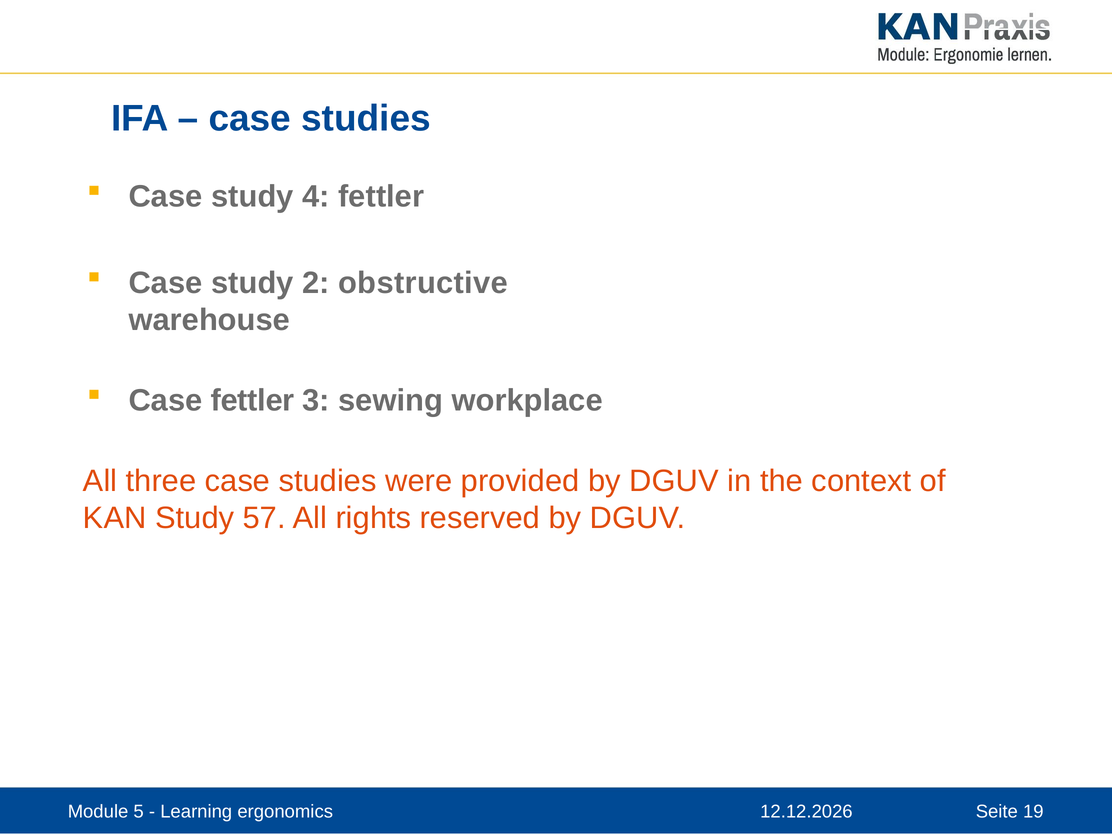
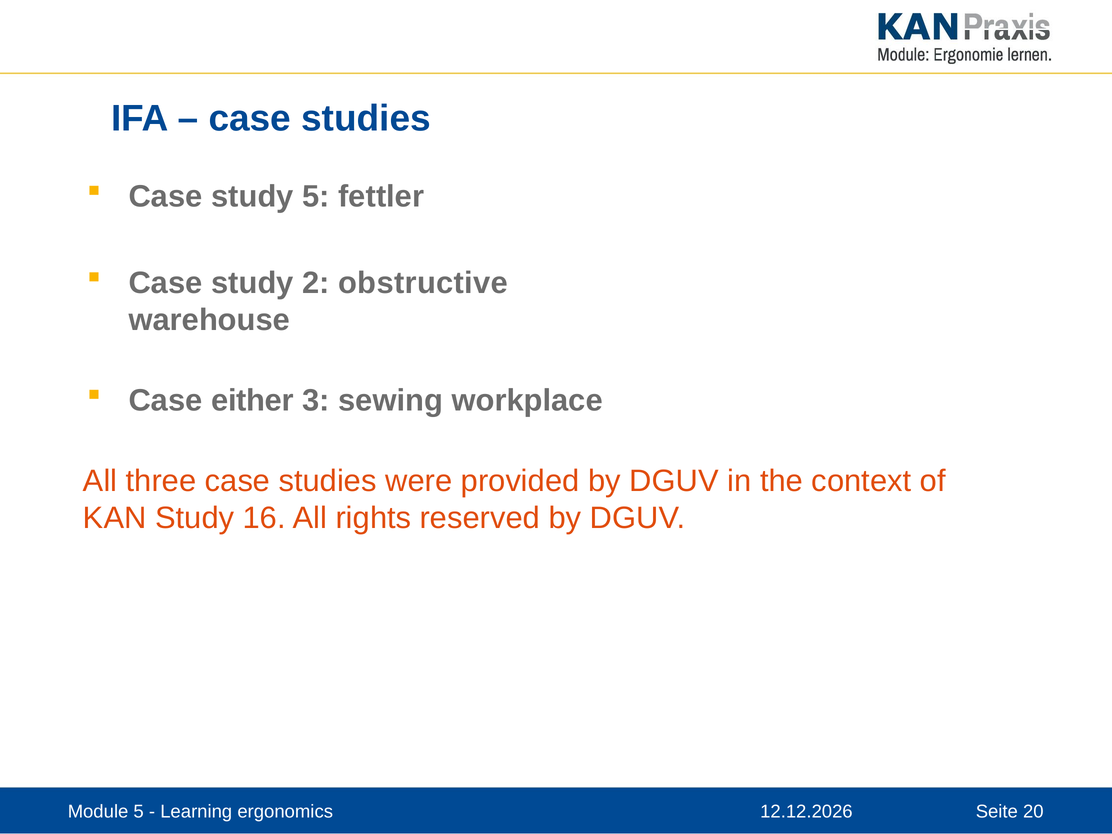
study 4: 4 -> 5 (316, 197)
Case fettler: fettler -> either (252, 401)
57: 57 -> 16 (264, 518)
19: 19 -> 20 (1033, 812)
